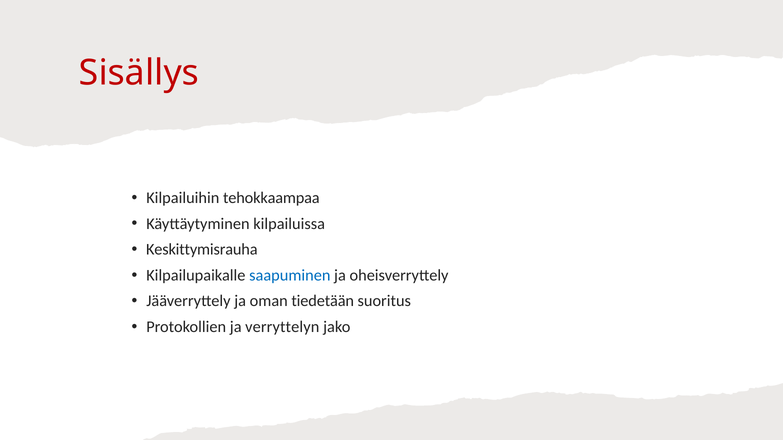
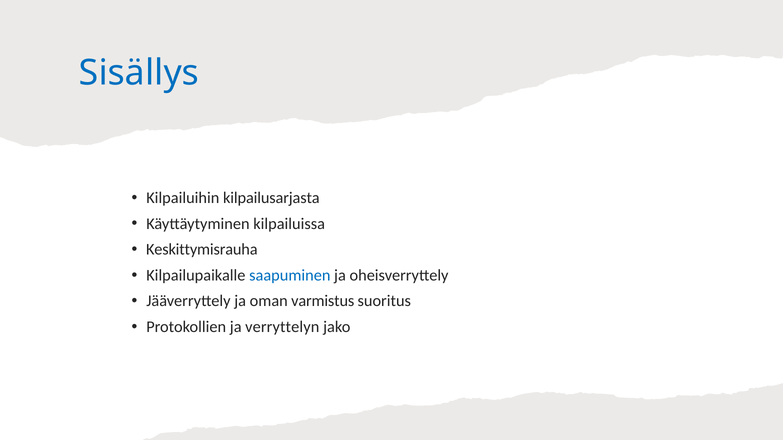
Sisällys colour: red -> blue (139, 73)
tehokkaampaa: tehokkaampaa -> kilpailusarjasta (271, 198)
tiedetään: tiedetään -> varmistus (323, 301)
